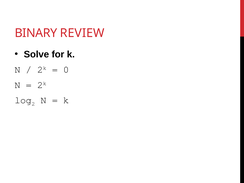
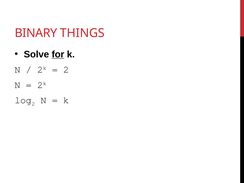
REVIEW: REVIEW -> THINGS (82, 33)
for underline: none -> present (58, 54)
0: 0 -> 2 (66, 70)
